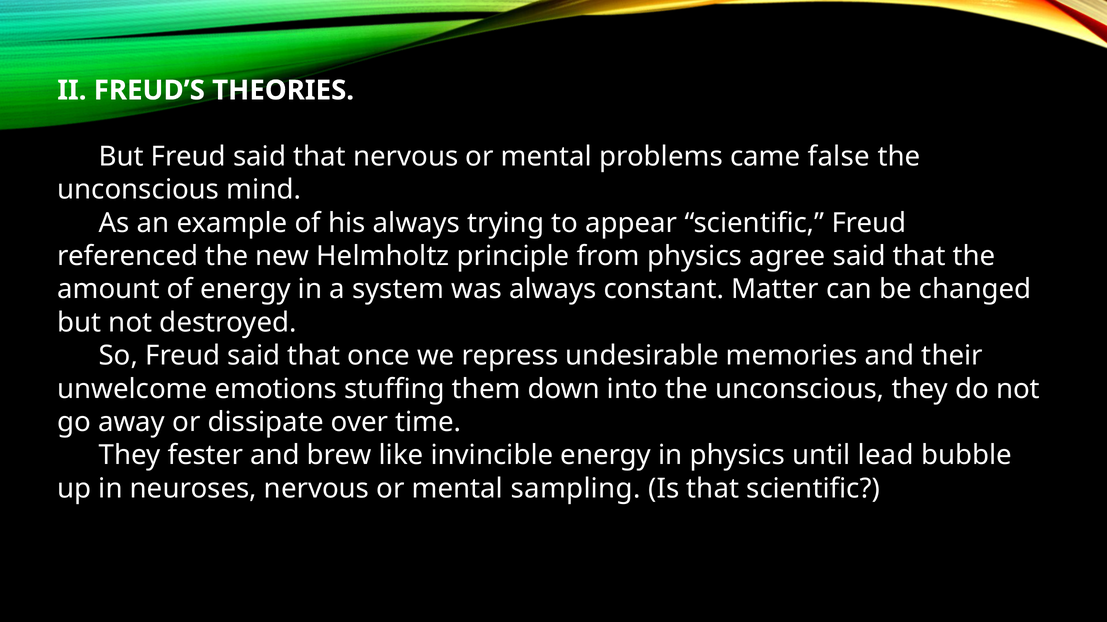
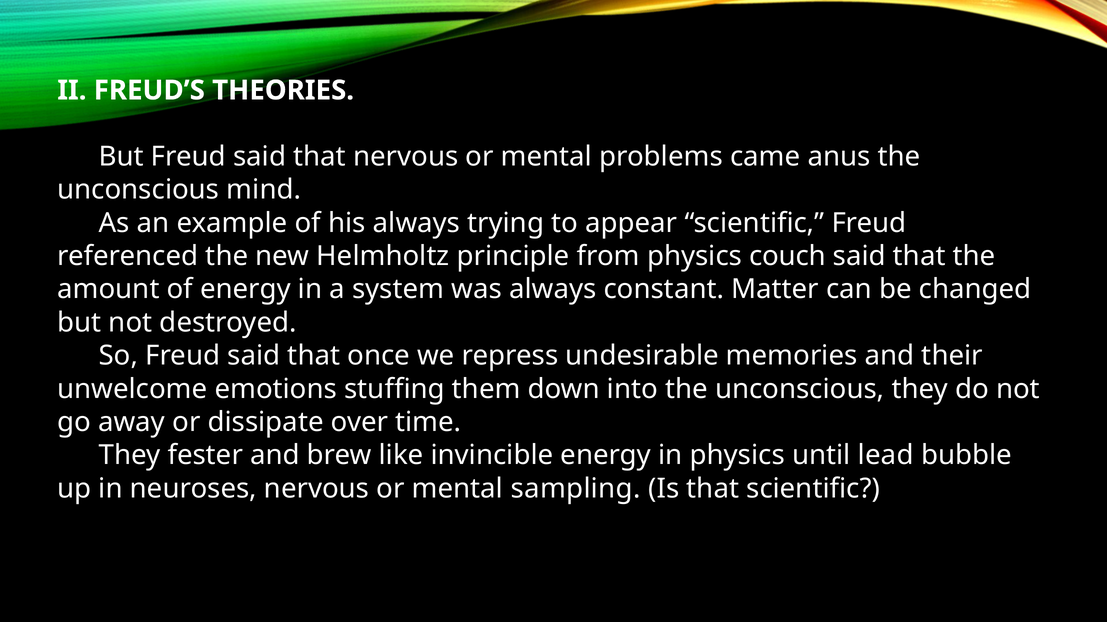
false: false -> anus (839, 157)
agree: agree -> couch (788, 256)
